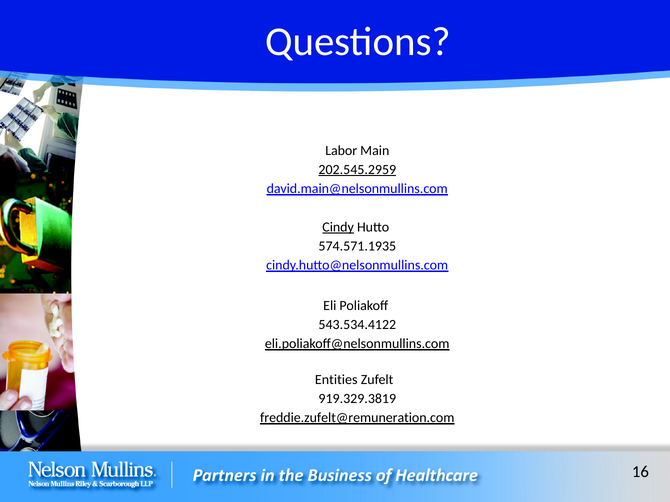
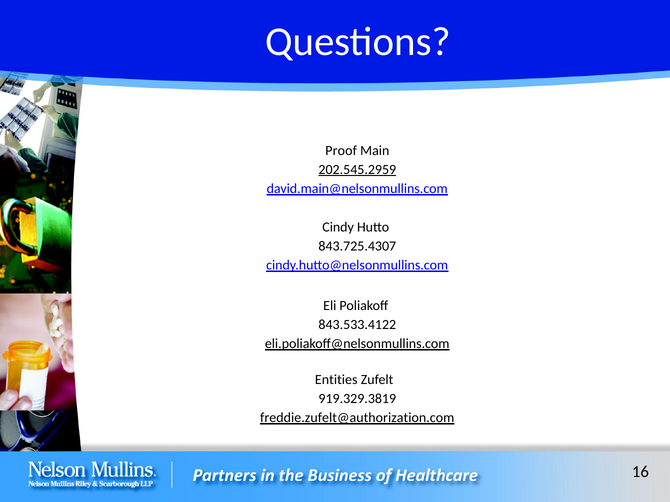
Labor: Labor -> Proof (341, 151)
Cindy underline: present -> none (338, 227)
574.571.1935: 574.571.1935 -> 843.725.4307 (357, 246)
543.534.4122: 543.534.4122 -> 843.533.4122 (357, 325)
freddie.zufelt@remuneration.com: freddie.zufelt@remuneration.com -> freddie.zufelt@authorization.com (357, 418)
